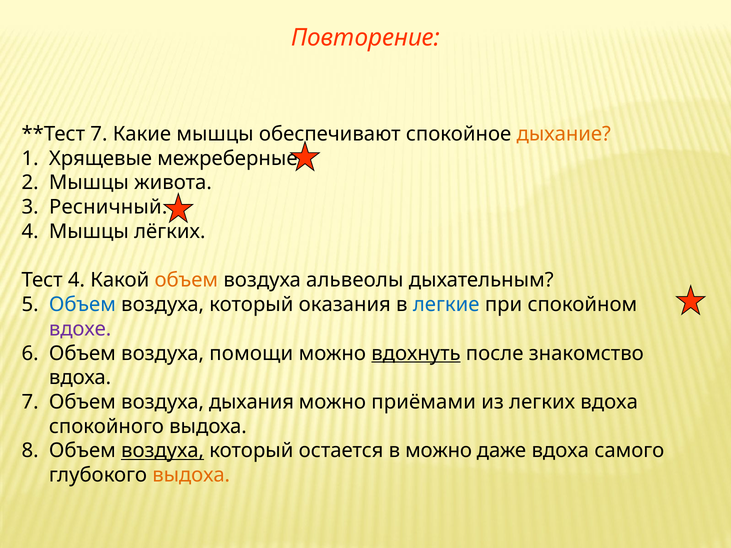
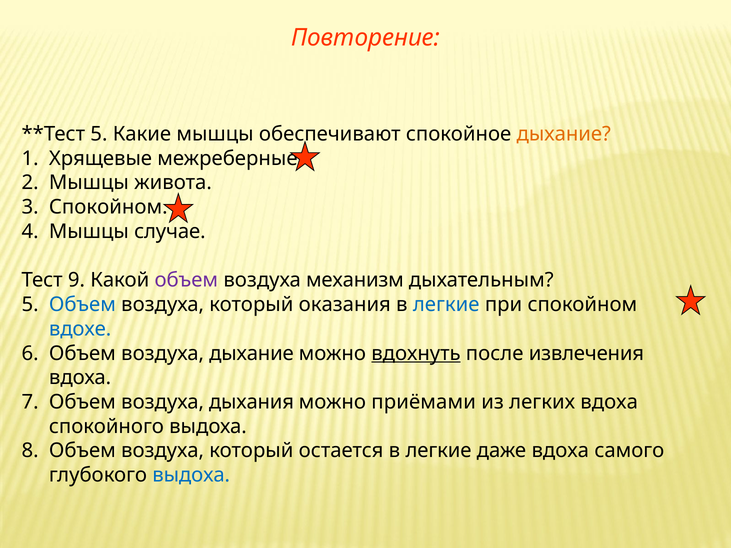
7: 7 -> 5 (99, 134)
Ресничный: Ресничный -> Спокойном (108, 207)
лёгких: лёгких -> случае (170, 232)
Тест 4: 4 -> 9 (76, 280)
объем colour: orange -> purple (186, 280)
альвеолы: альвеолы -> механизм (355, 280)
вдохе colour: purple -> blue (80, 329)
воздуха помощи: помощи -> дыхание (251, 353)
знакомство: знакомство -> извлечения (586, 353)
воздуха underline: present -> none (163, 451)
остается в можно: можно -> легкие (439, 451)
выдоха colour: orange -> blue (191, 475)
